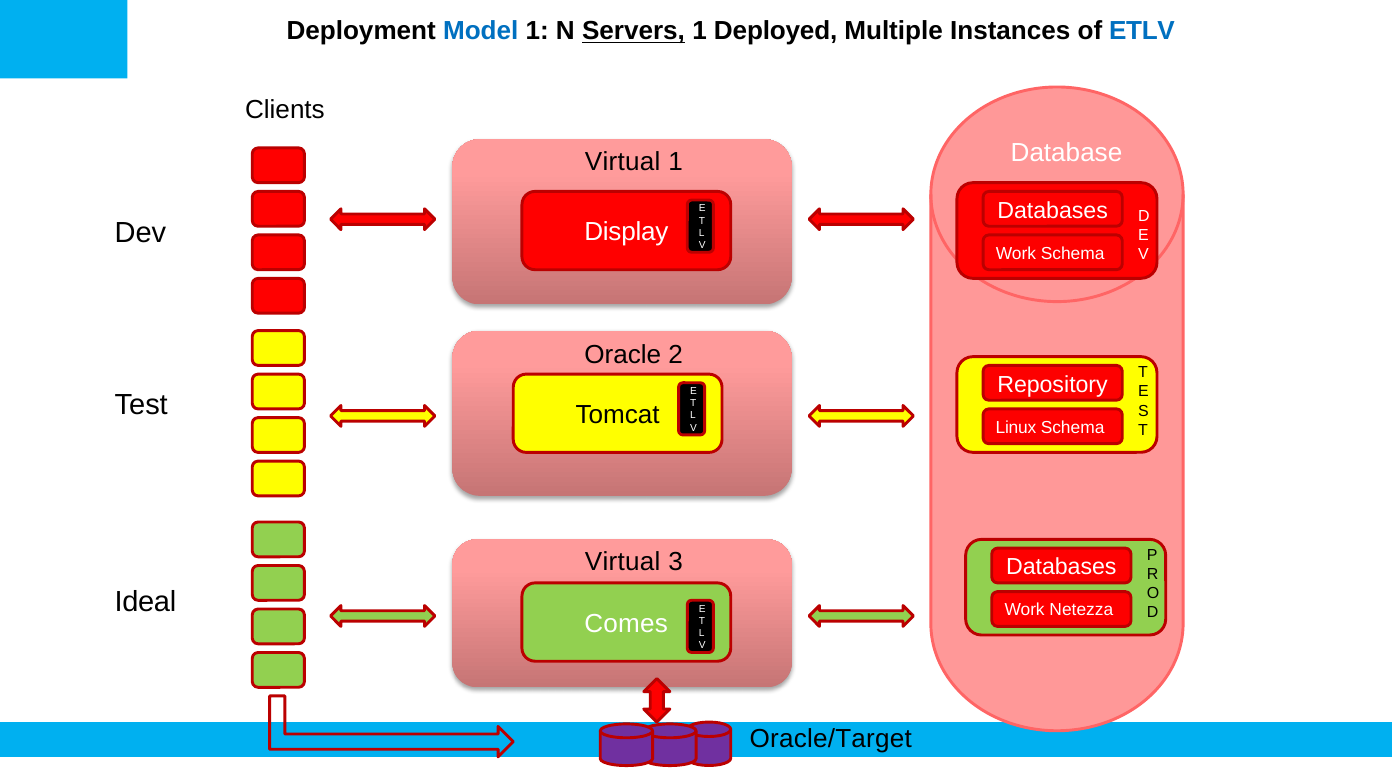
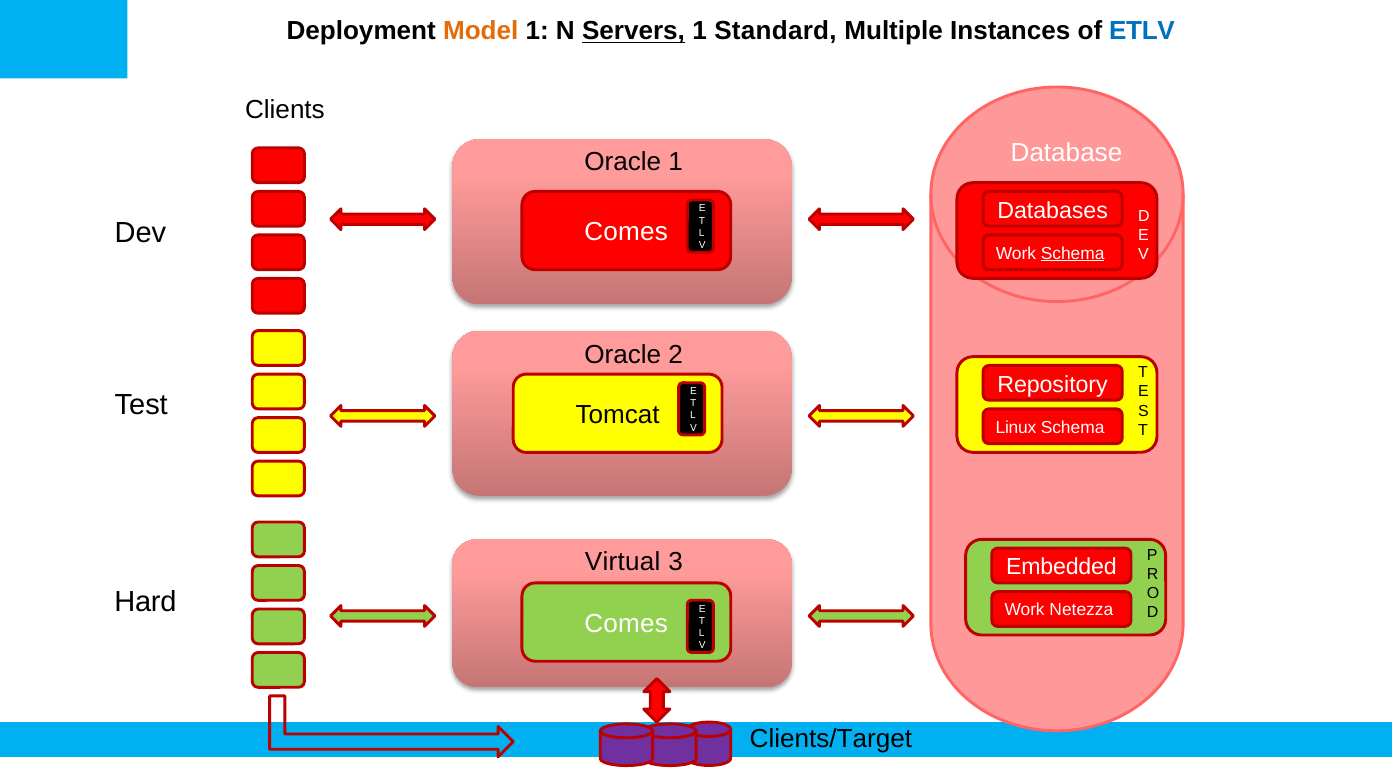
Model colour: blue -> orange (481, 31)
Deployed: Deployed -> Standard (775, 31)
Virtual: Virtual -> Oracle (623, 162)
Display: Display -> Comes (626, 232)
Schema underline: none -> present (1073, 253)
Databases: Databases -> Embedded (1061, 567)
Ideal: Ideal -> Hard (145, 602)
Oracle/Target: Oracle/Target -> Clients/Target (831, 739)
